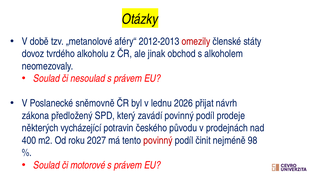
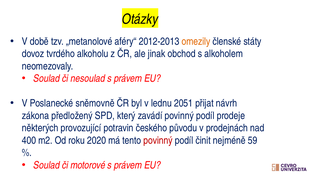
omezily colour: red -> orange (196, 42)
2026: 2026 -> 2051 (183, 104)
vycházející: vycházející -> provozující (81, 128)
2027: 2027 -> 2020 (97, 141)
98: 98 -> 59 (253, 141)
